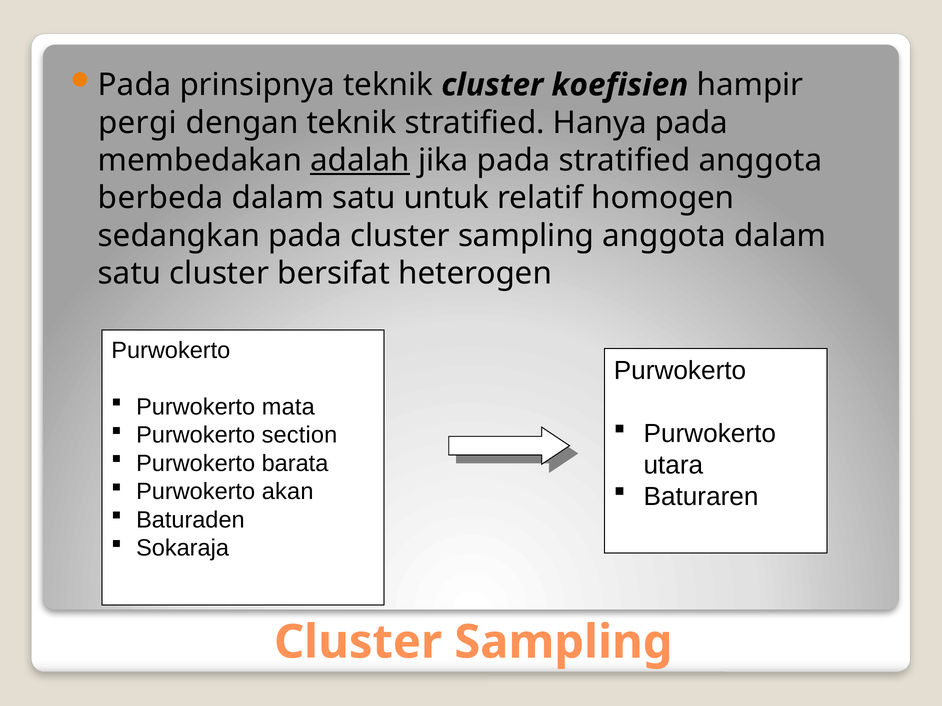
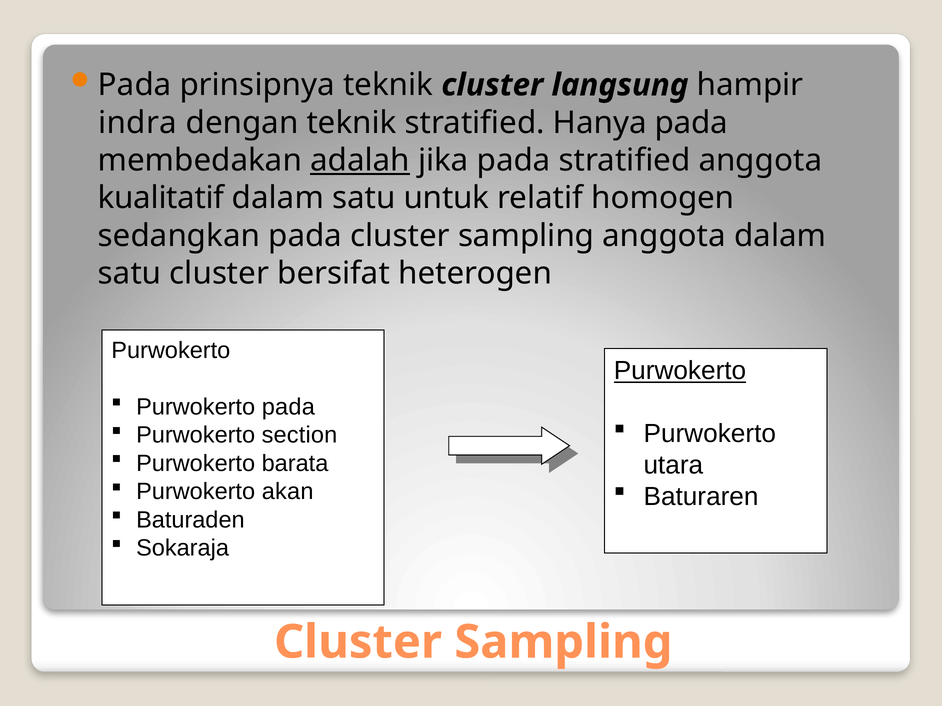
koefisien: koefisien -> langsung (620, 85)
pergi: pergi -> indra (138, 123)
berbeda: berbeda -> kualitatif (161, 198)
Purwokerto underline: none -> present (680, 371)
Purwokerto mata: mata -> pada (288, 407)
